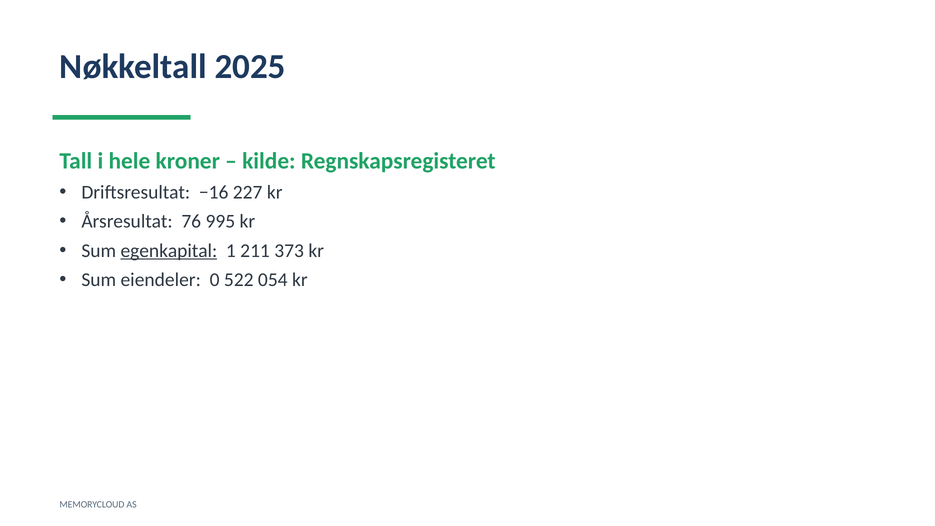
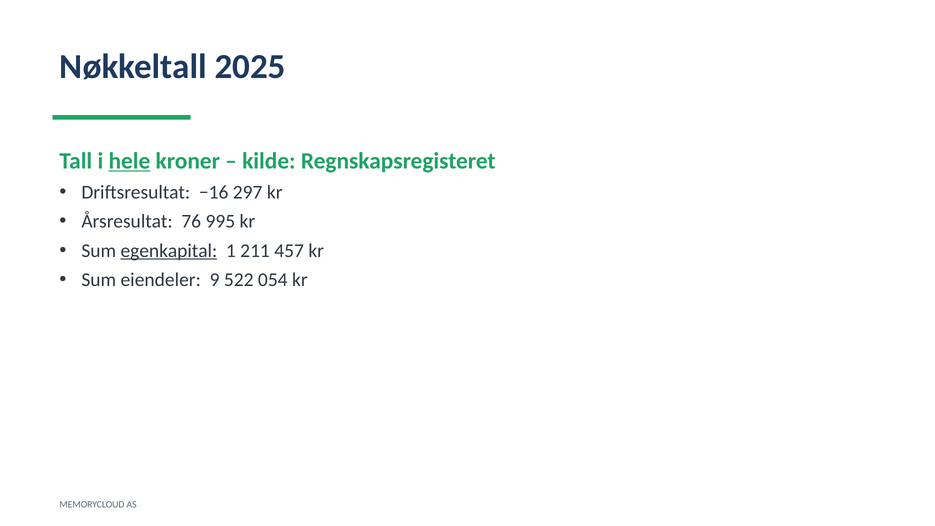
hele underline: none -> present (129, 161)
227: 227 -> 297 (248, 192)
373: 373 -> 457 (289, 251)
0: 0 -> 9 (215, 280)
